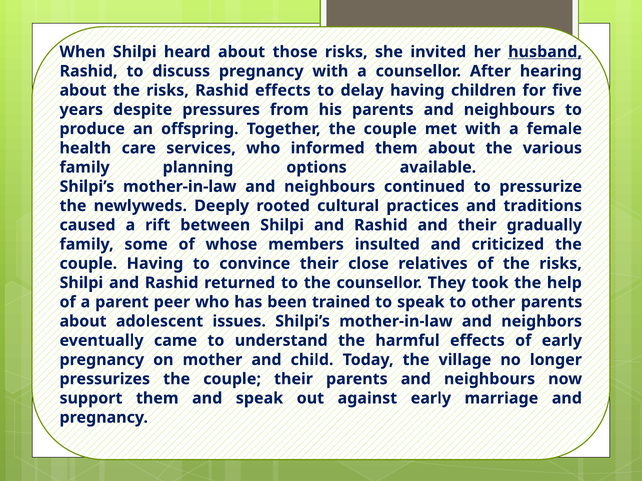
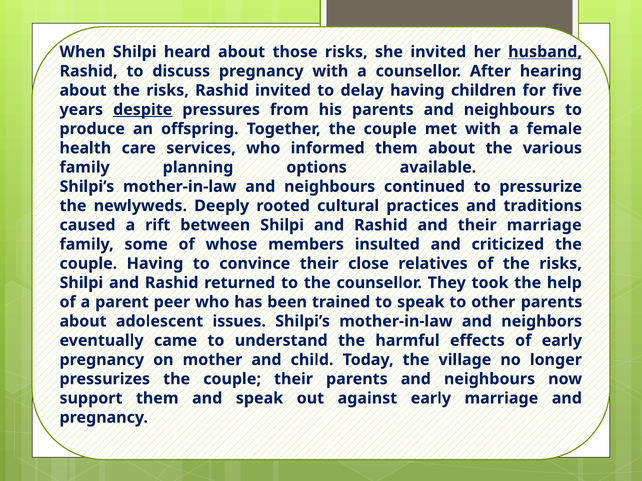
Rashid effects: effects -> invited (283, 90)
despite underline: none -> present (143, 110)
their gradually: gradually -> marriage (544, 225)
